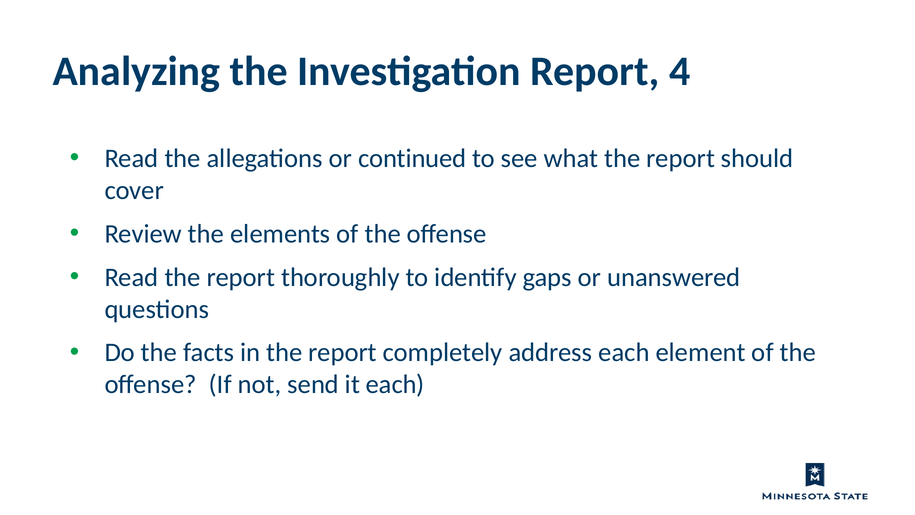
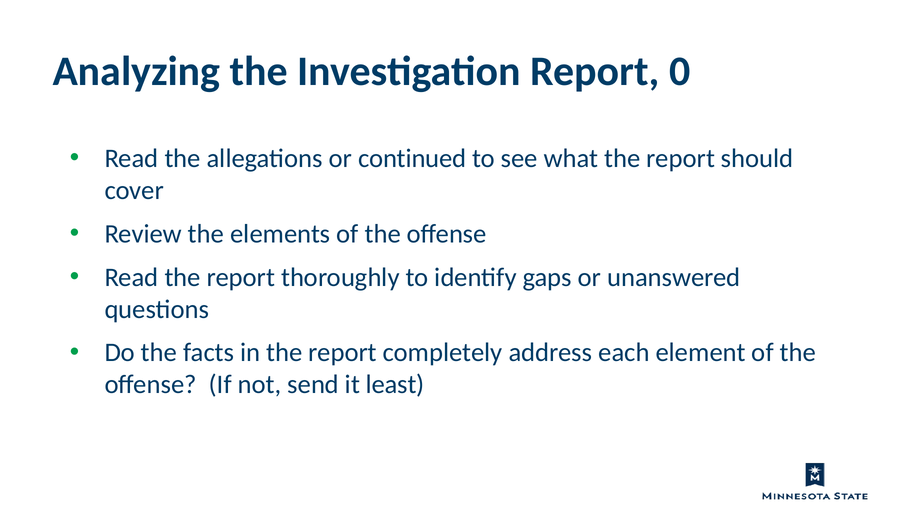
4: 4 -> 0 (680, 72)
it each: each -> least (395, 384)
